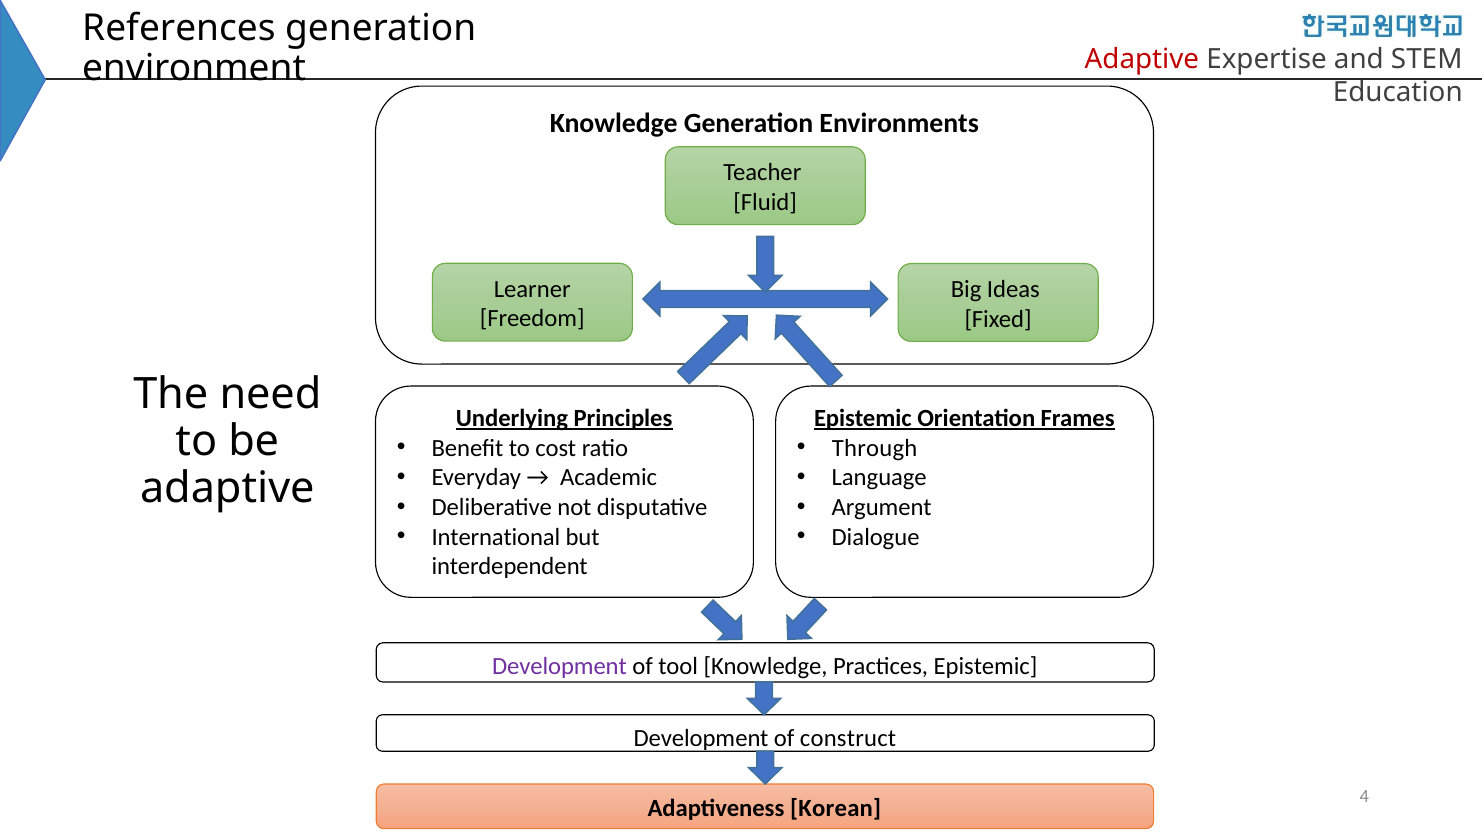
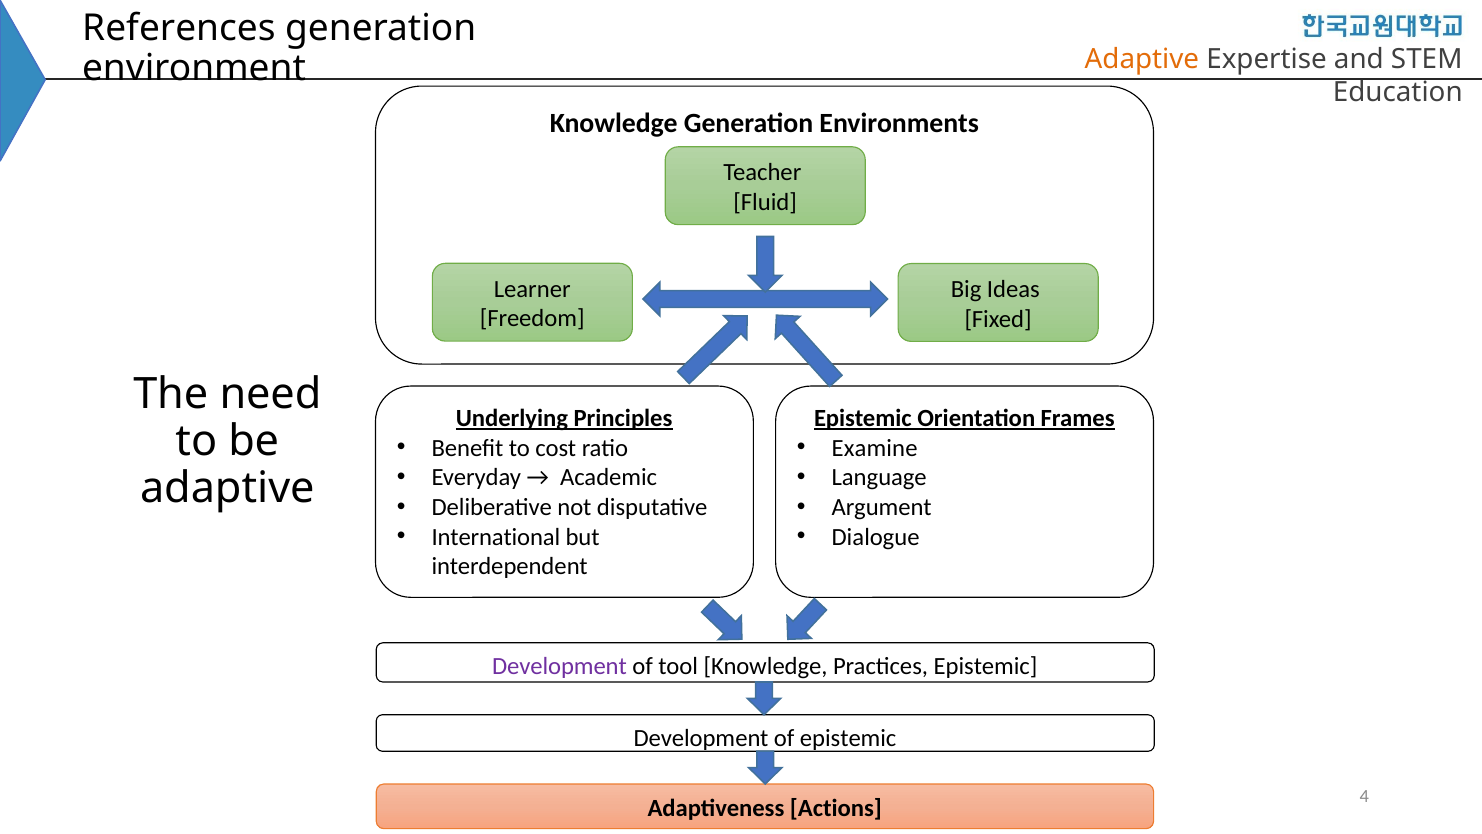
Adaptive colour: red -> orange (1142, 59)
Through: Through -> Examine (875, 448)
of construct: construct -> epistemic (848, 738)
Korean: Korean -> Actions (836, 808)
